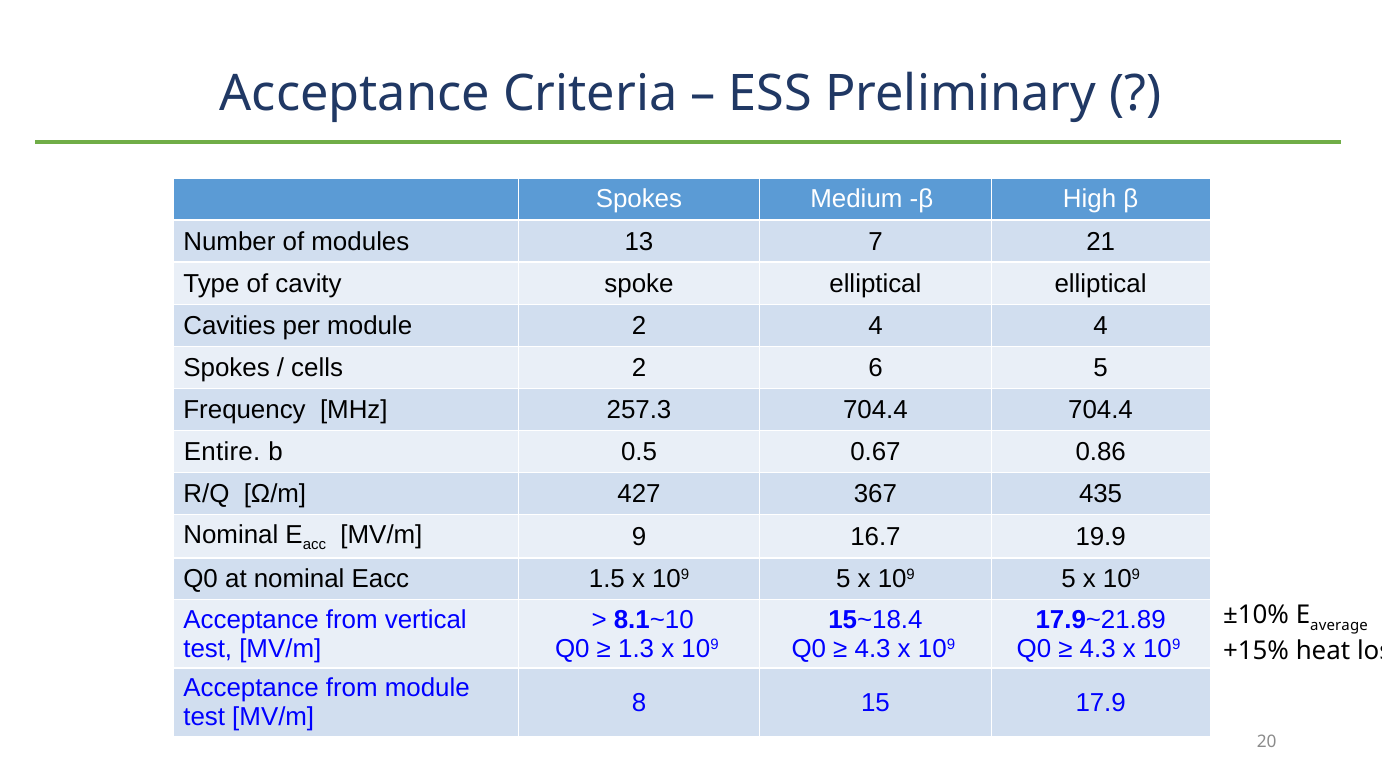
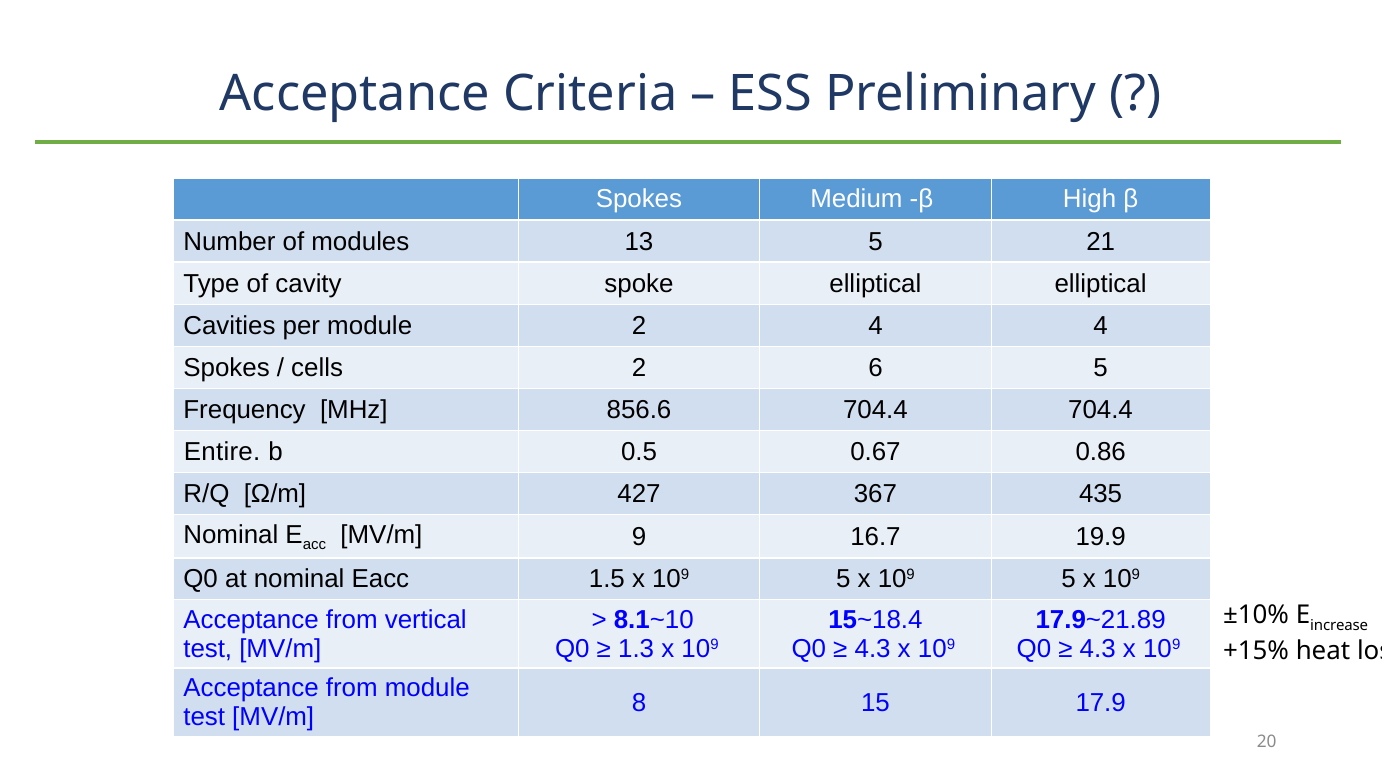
13 7: 7 -> 5 (875, 241)
257.3: 257.3 -> 856.6 (639, 409)
average: average -> increase (1339, 625)
